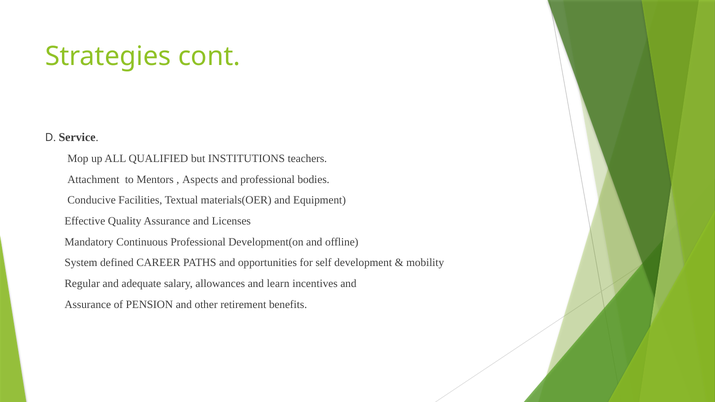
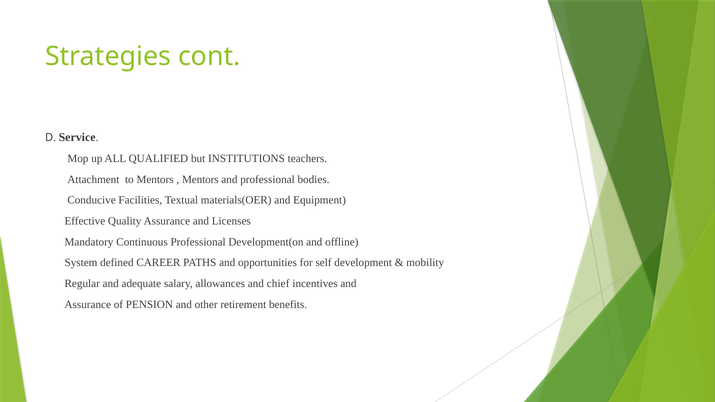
Aspects: Aspects -> Mentors (200, 179)
learn: learn -> chief (278, 284)
